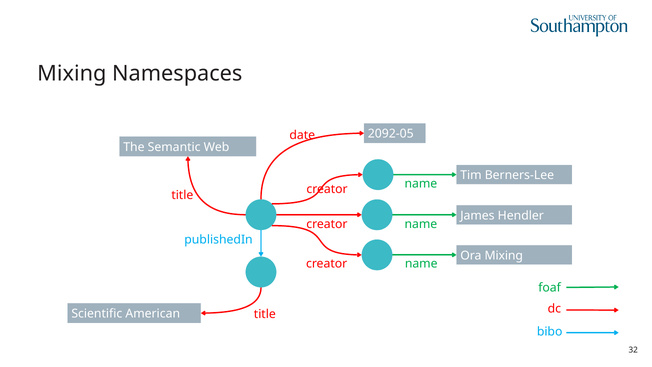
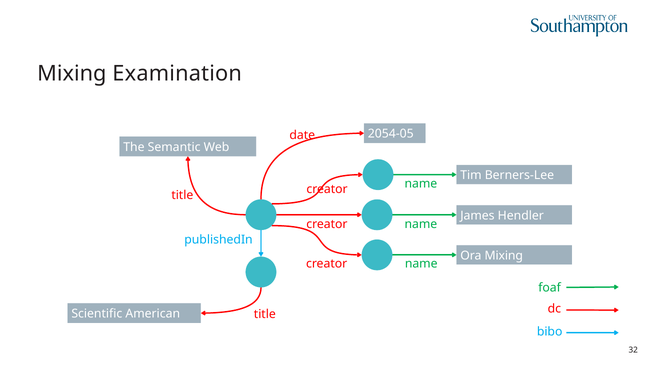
Namespaces: Namespaces -> Examination (177, 73)
2092-05: 2092-05 -> 2054-05 (391, 134)
